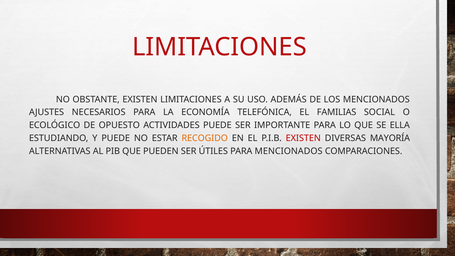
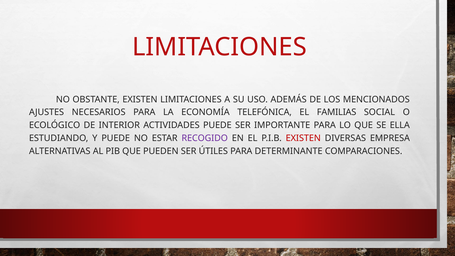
OPUESTO: OPUESTO -> INTERIOR (119, 125)
RECOGIDO colour: orange -> purple (205, 138)
MAYORÍA: MAYORÍA -> EMPRESA (390, 138)
PARA MENCIONADOS: MENCIONADOS -> DETERMINANTE (289, 151)
